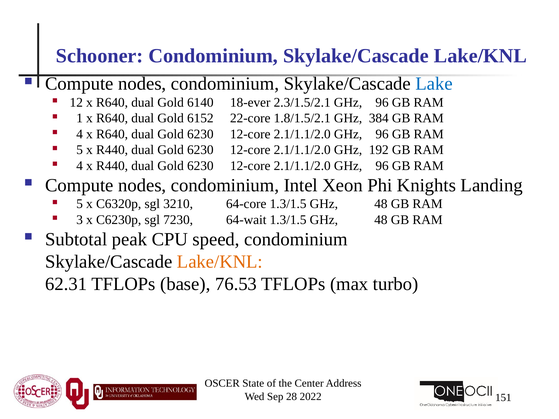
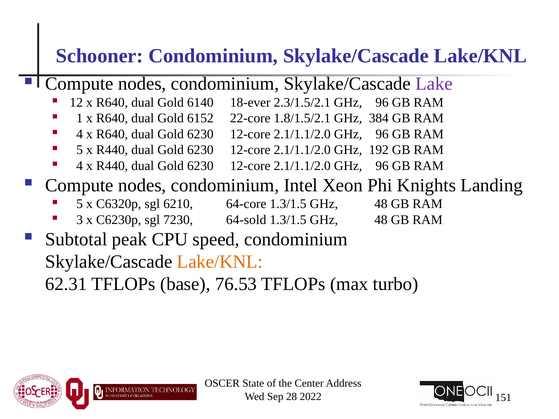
Lake colour: blue -> purple (434, 84)
3210: 3210 -> 6210 (178, 204)
64-wait: 64-wait -> 64-sold (246, 220)
